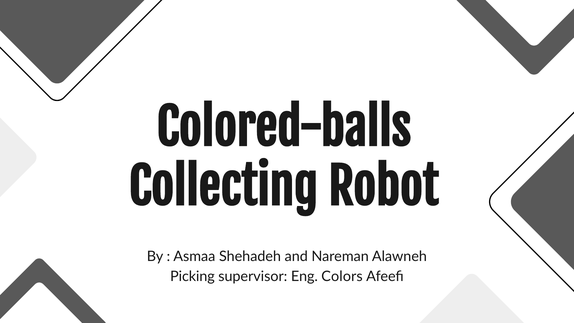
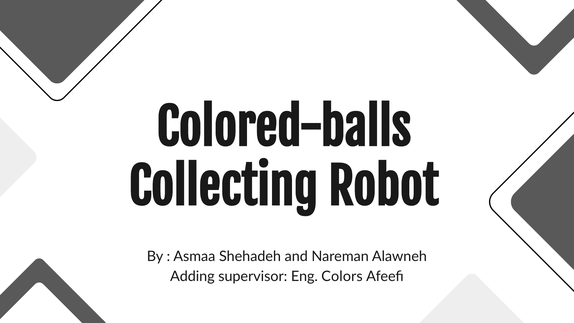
Picking: Picking -> Adding (192, 276)
